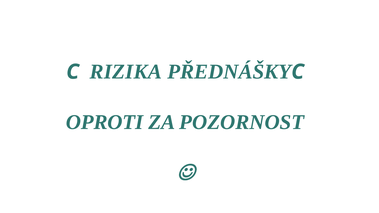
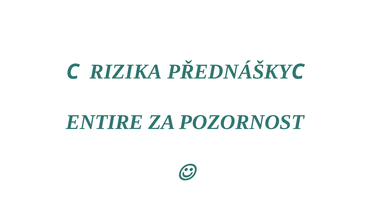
OPROTI: OPROTI -> ENTIRE (105, 122)
